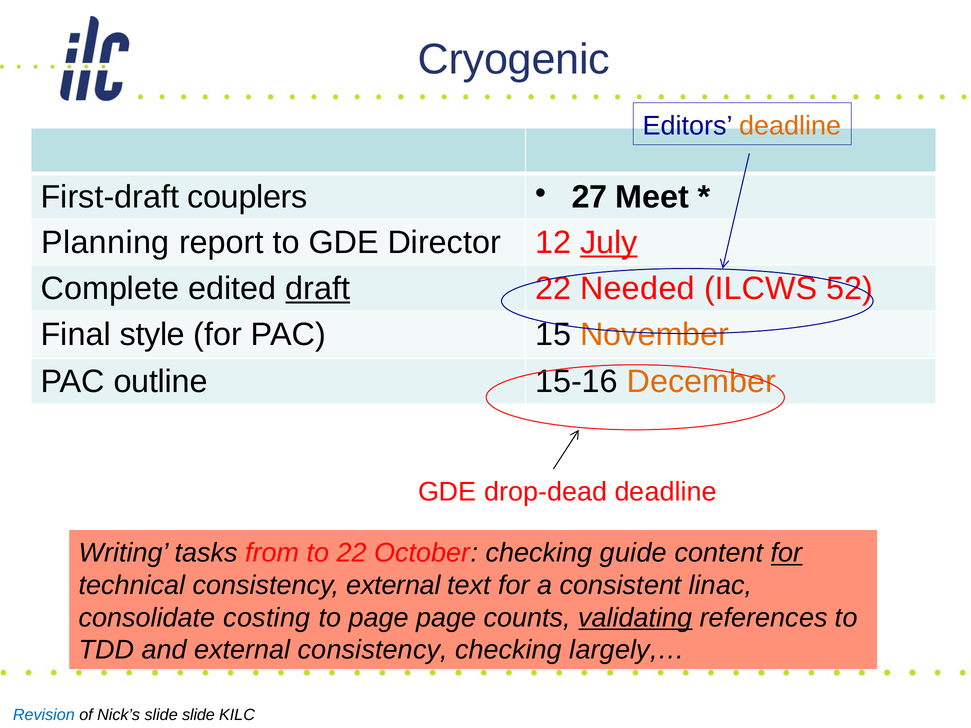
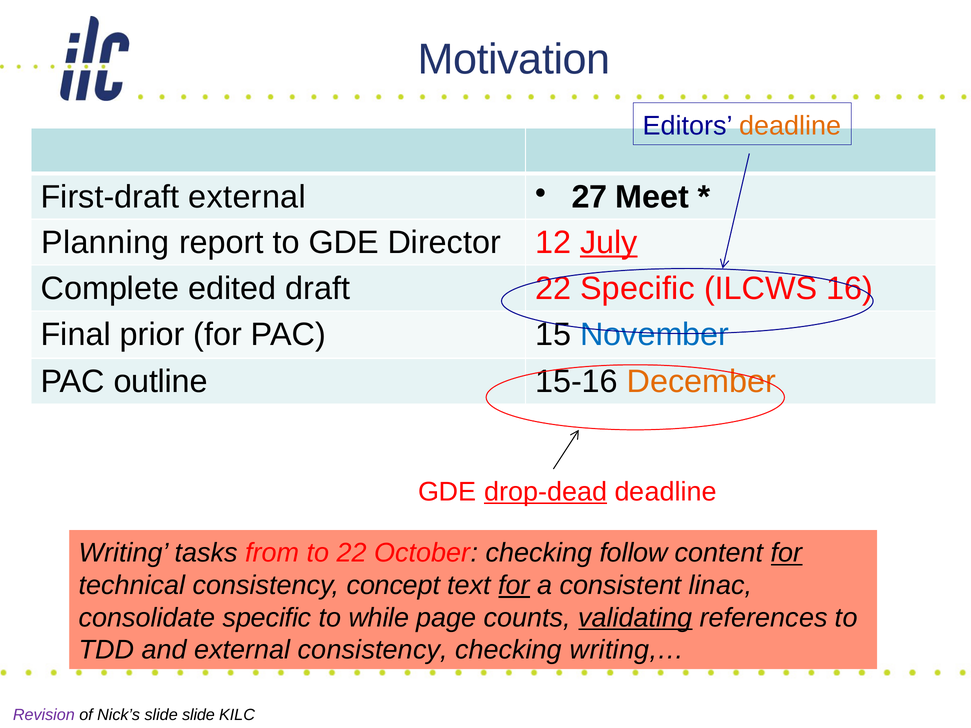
Cryogenic: Cryogenic -> Motivation (514, 60)
First-draft couplers: couplers -> external (247, 197)
draft underline: present -> none (318, 289)
22 Needed: Needed -> Specific (637, 289)
52: 52 -> 16 (850, 289)
style: style -> prior (152, 335)
November colour: orange -> blue (655, 335)
drop-dead underline: none -> present (546, 492)
guide: guide -> follow (634, 553)
consistency external: external -> concept (393, 586)
for underline: none -> present (514, 586)
consolidate costing: costing -> specific (267, 618)
to page: page -> while (379, 618)
largely,…: largely,… -> writing,… (627, 650)
Revision colour: blue -> purple (44, 715)
